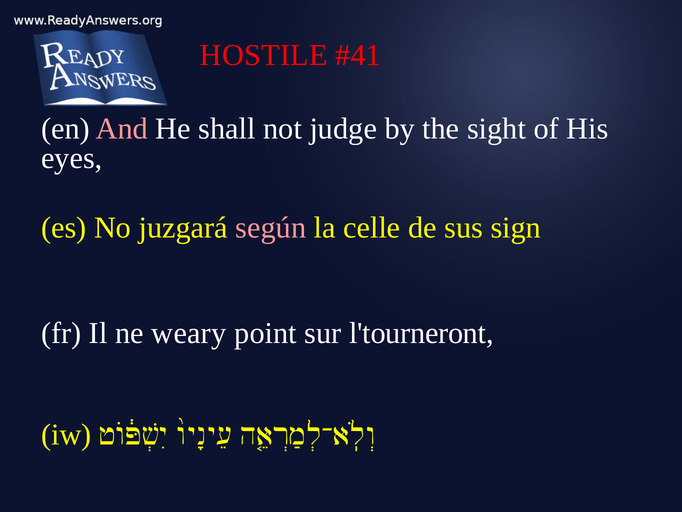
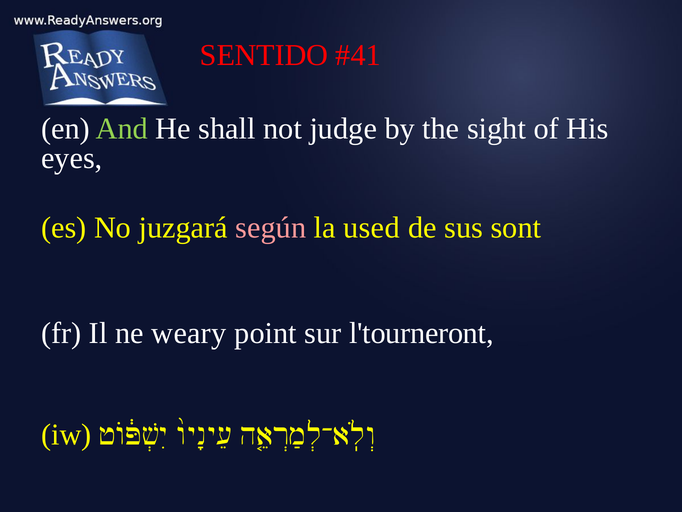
HOSTILE: HOSTILE -> SENTIDO (264, 55)
And colour: pink -> light green (122, 129)
celle: celle -> used (372, 228)
sign: sign -> sont (516, 228)
